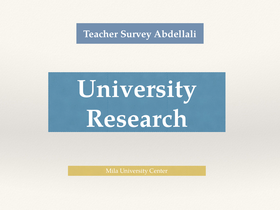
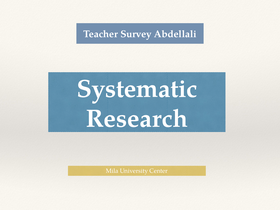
University: University -> Systematic (137, 89)
